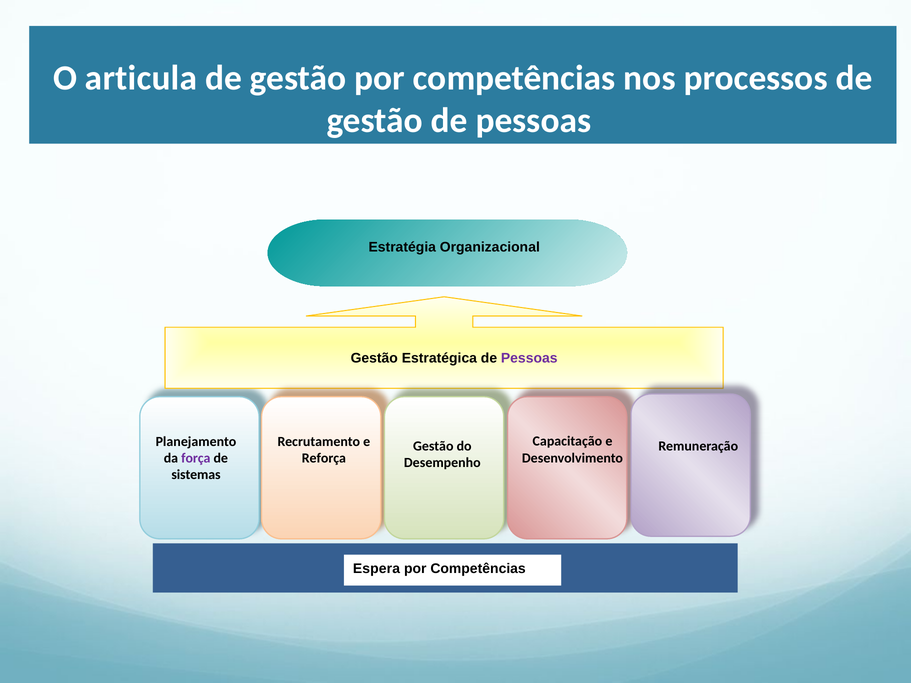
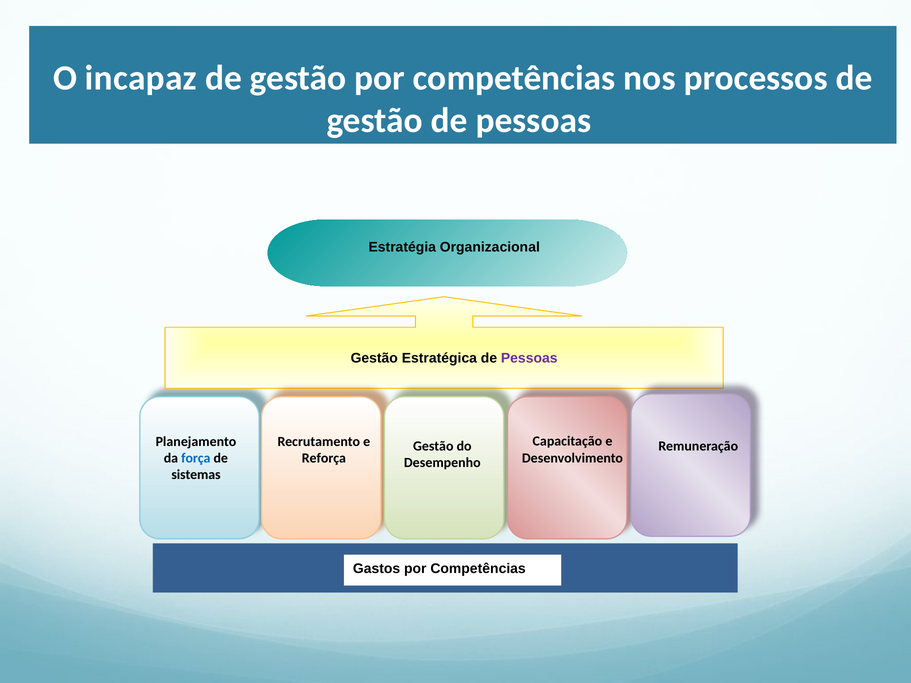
articula: articula -> incapaz (141, 78)
força colour: purple -> blue (196, 458)
Espera: Espera -> Gastos (377, 569)
